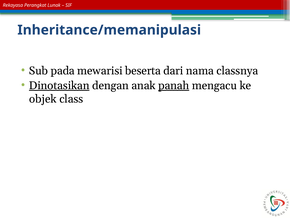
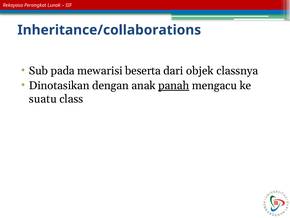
Inheritance/memanipulasi: Inheritance/memanipulasi -> Inheritance/collaborations (109, 30)
nama: nama -> objek (200, 71)
Dinotasikan underline: present -> none (59, 85)
objek: objek -> suatu (43, 99)
